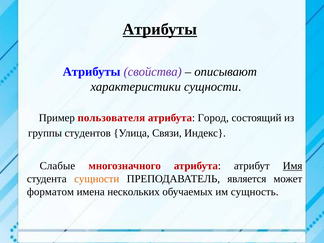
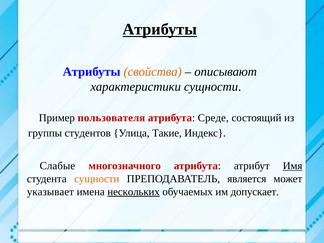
свойства colour: purple -> orange (153, 72)
Город: Город -> Среде (213, 118)
Связи: Связи -> Такие (167, 133)
форматом: форматом -> указывает (50, 192)
нескольких underline: none -> present (134, 192)
сущность: сущность -> допускает (255, 192)
